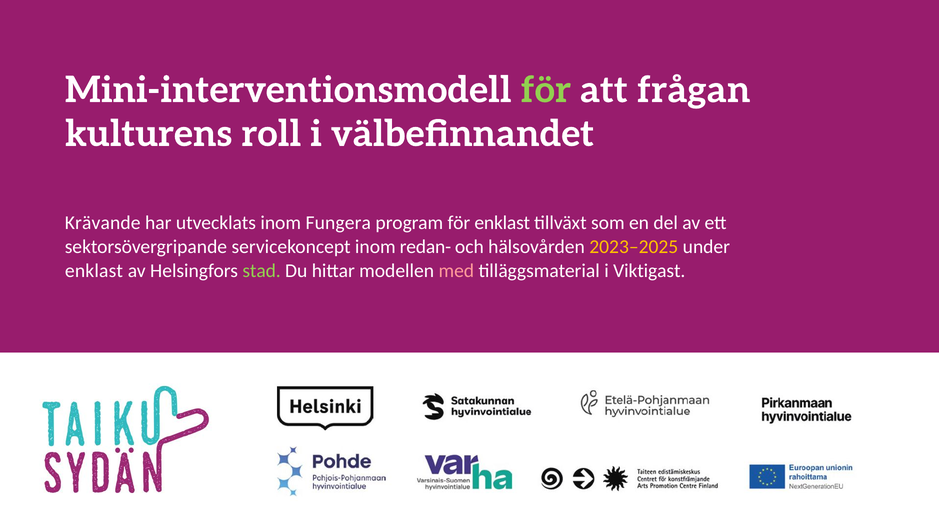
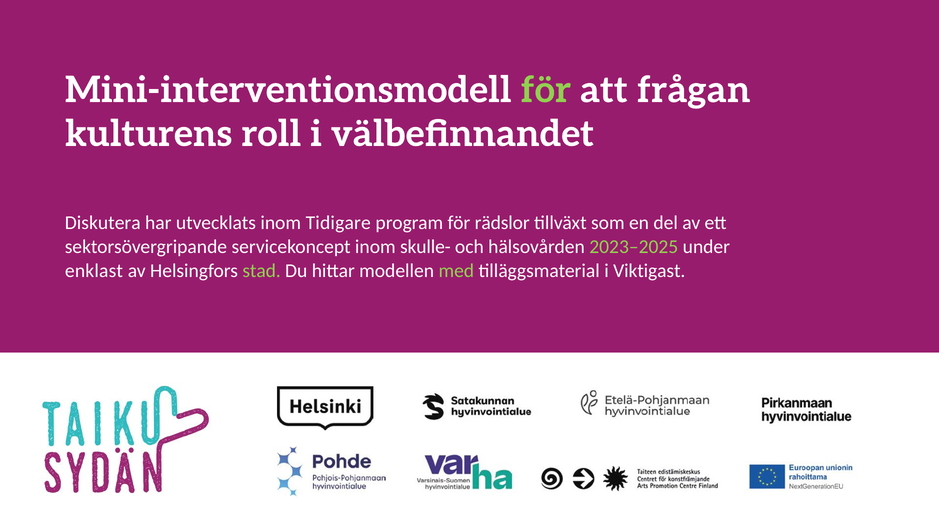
Krävande: Krävande -> Diskutera (103, 223)
Fungera: Fungera -> Tidigare (338, 223)
för enklast: enklast -> rädslor (502, 223)
redan-: redan- -> skulle- (425, 247)
2023–2025 colour: yellow -> light green (634, 247)
med colour: pink -> light green (456, 271)
